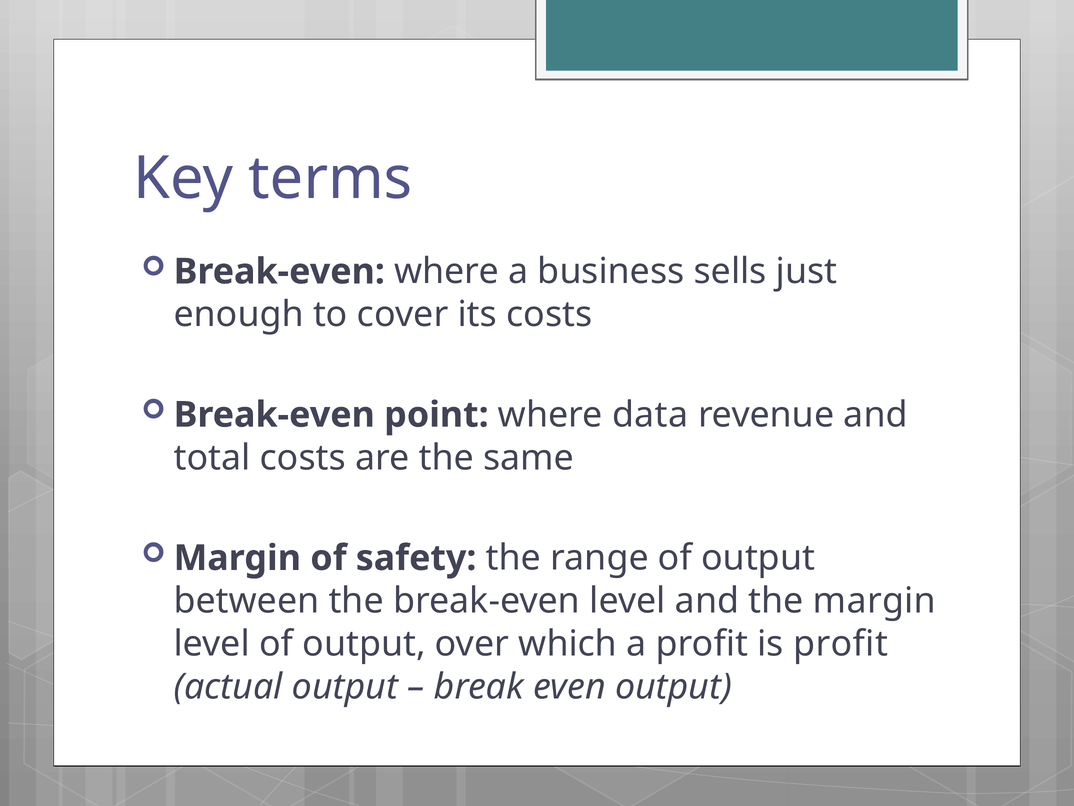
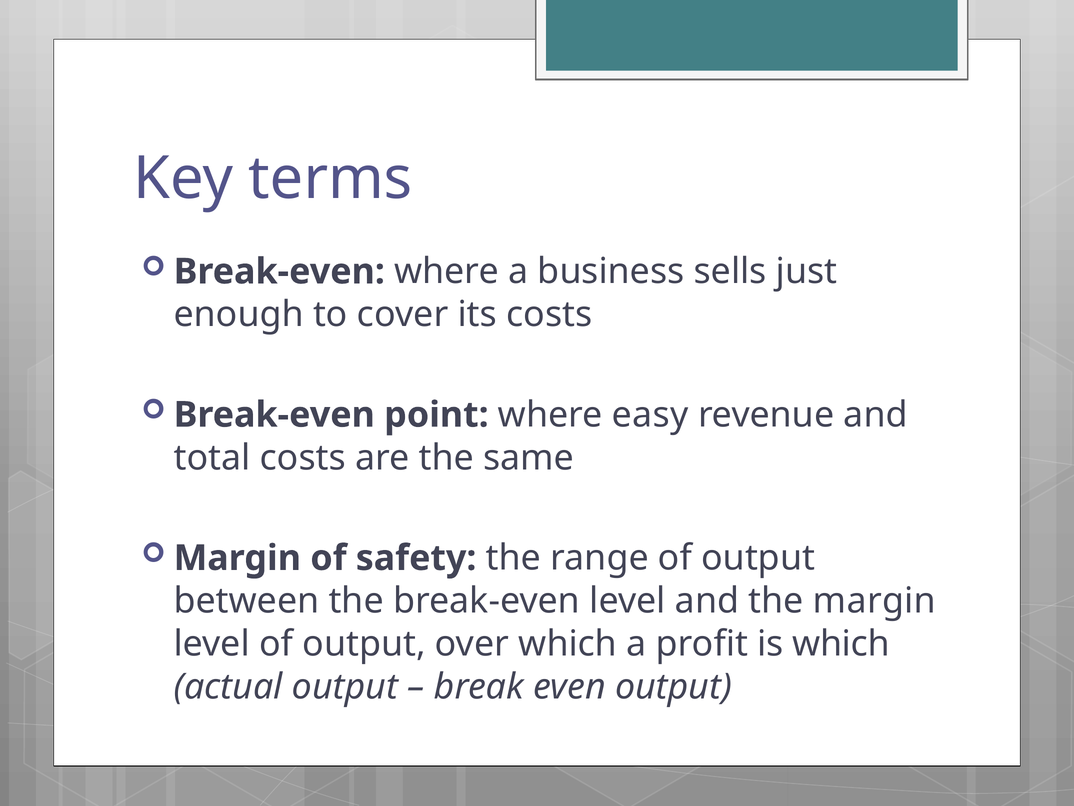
data: data -> easy (650, 415)
is profit: profit -> which (841, 644)
